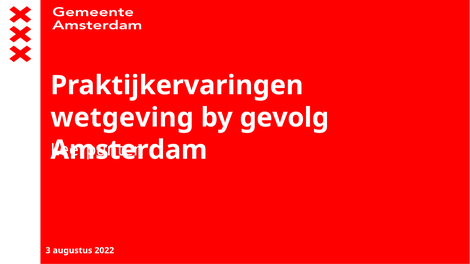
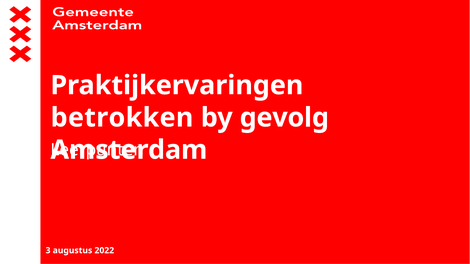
wetgeving: wetgeving -> betrokken (122, 118)
